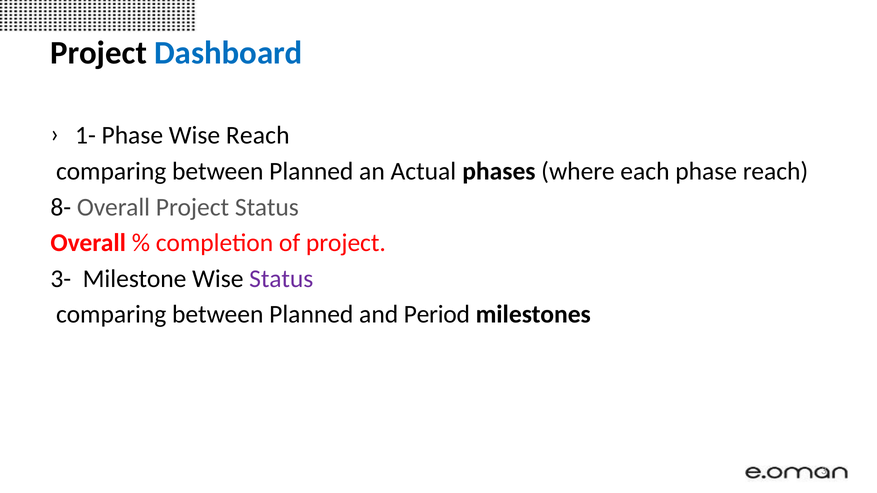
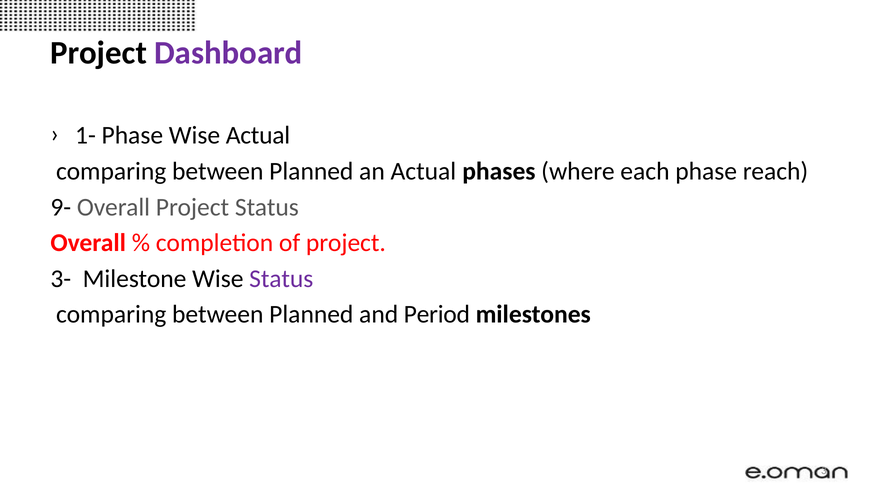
Dashboard colour: blue -> purple (228, 53)
Wise Reach: Reach -> Actual (258, 136)
8-: 8- -> 9- (61, 207)
